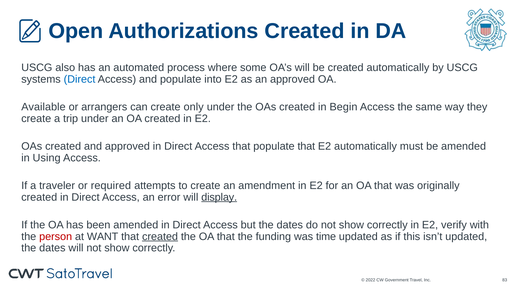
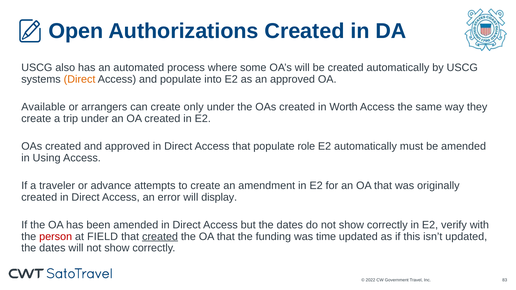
Direct colour: blue -> orange (80, 79)
Begin: Begin -> Worth (344, 107)
populate that: that -> role (306, 146)
required: required -> advance (111, 186)
display underline: present -> none (219, 197)
WANT: WANT -> FIELD (103, 237)
